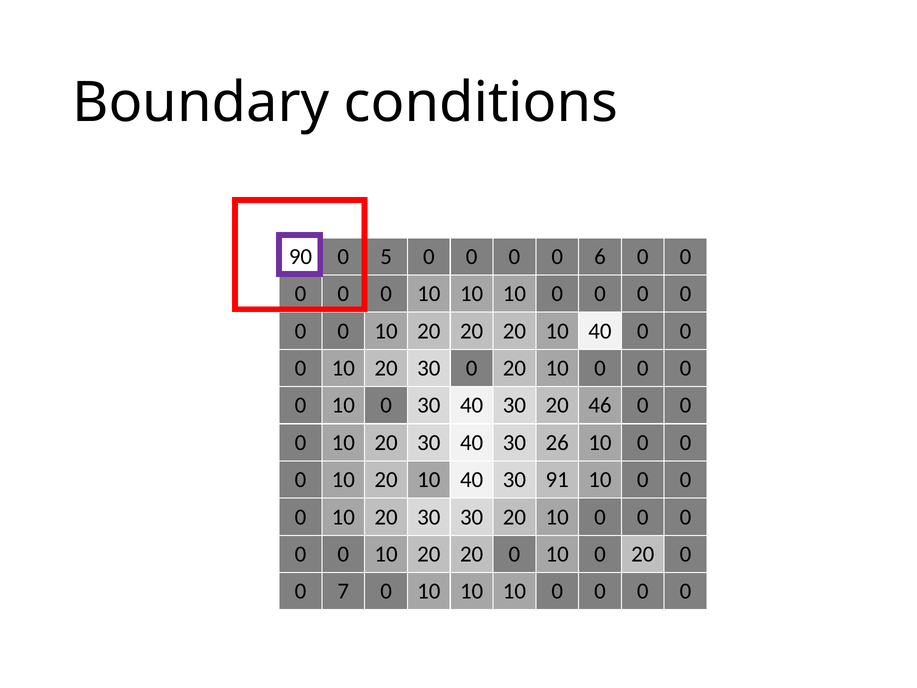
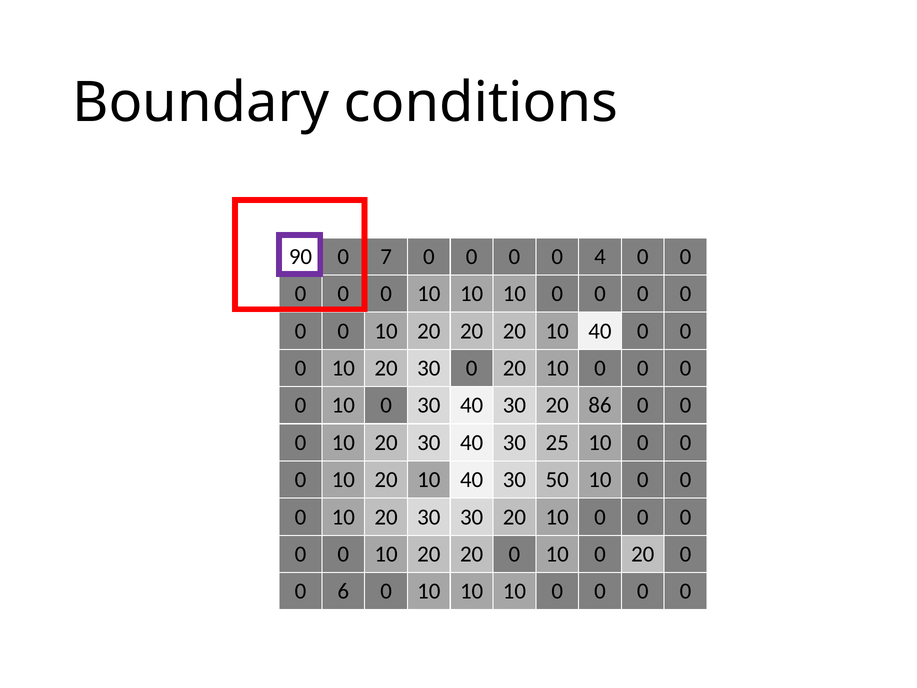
5: 5 -> 7 (386, 257)
6: 6 -> 4 (600, 257)
46: 46 -> 86 (600, 405)
26: 26 -> 25 (557, 442)
91: 91 -> 50 (557, 480)
7: 7 -> 6 (343, 591)
